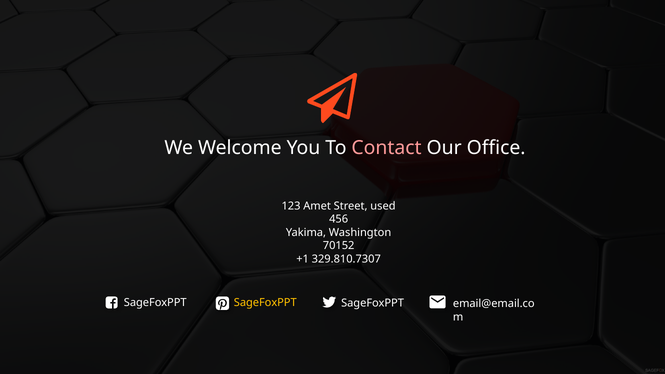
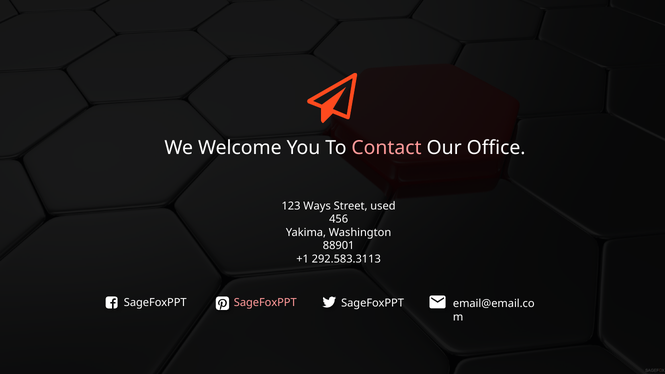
Amet: Amet -> Ways (317, 206)
70152: 70152 -> 88901 (339, 246)
329.810.7307: 329.810.7307 -> 292.583.3113 (346, 259)
SageFoxPPT colour: yellow -> pink (265, 303)
